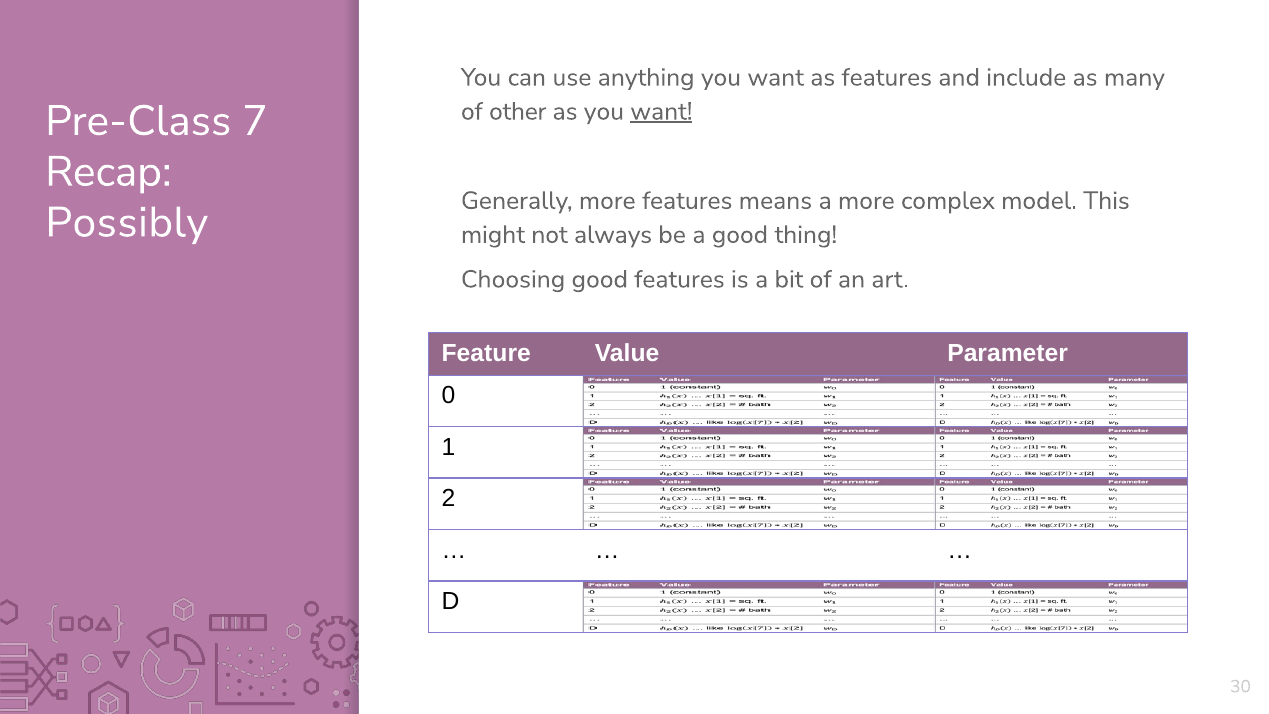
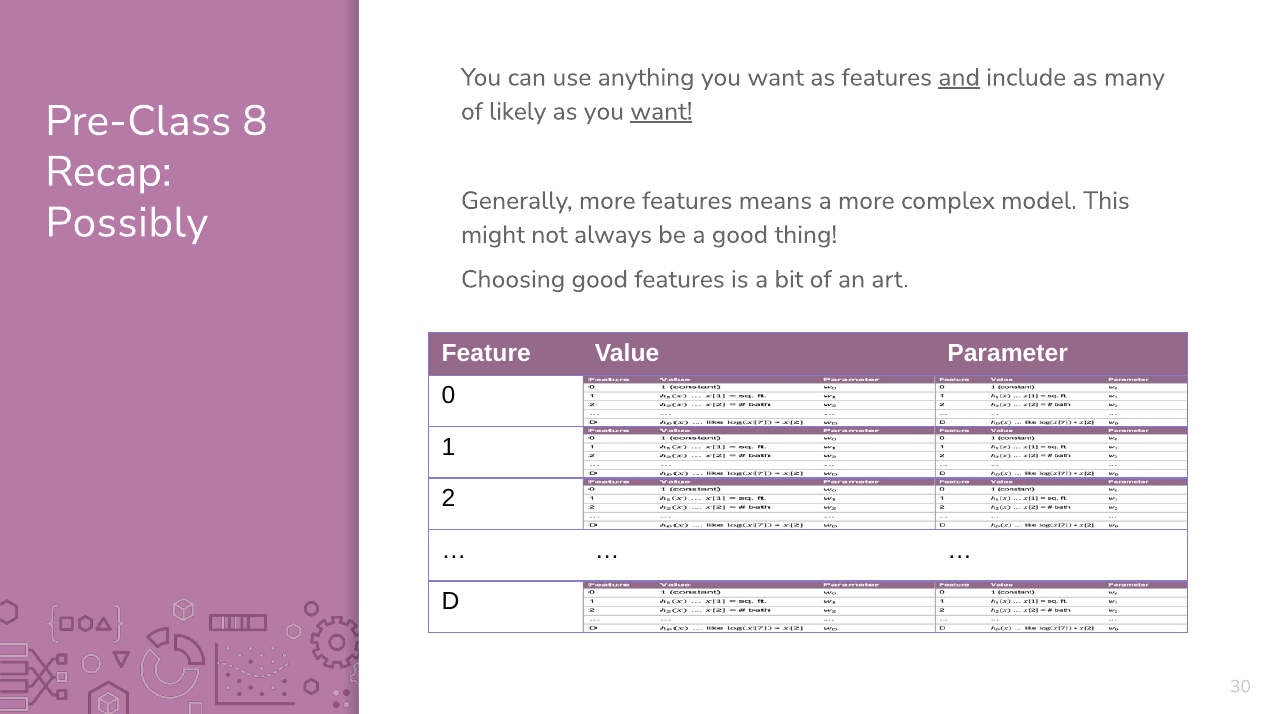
and underline: none -> present (959, 77)
other: other -> likely (518, 111)
7: 7 -> 8 (255, 121)
